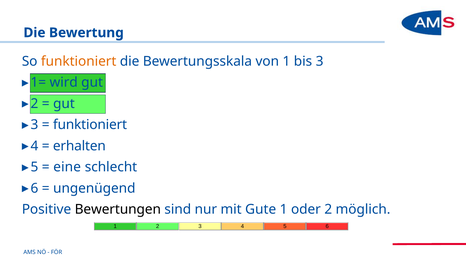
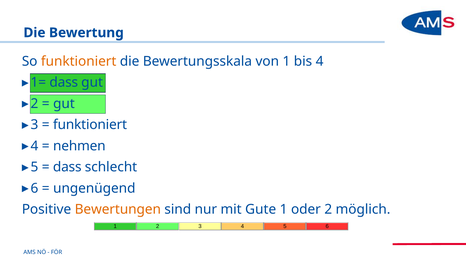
bis 3: 3 -> 4 (320, 61)
1= wird: wird -> dass (64, 83)
erhalten: erhalten -> nehmen (79, 146)
eine: eine -> dass (67, 167)
Bewertungen colour: black -> orange (118, 210)
